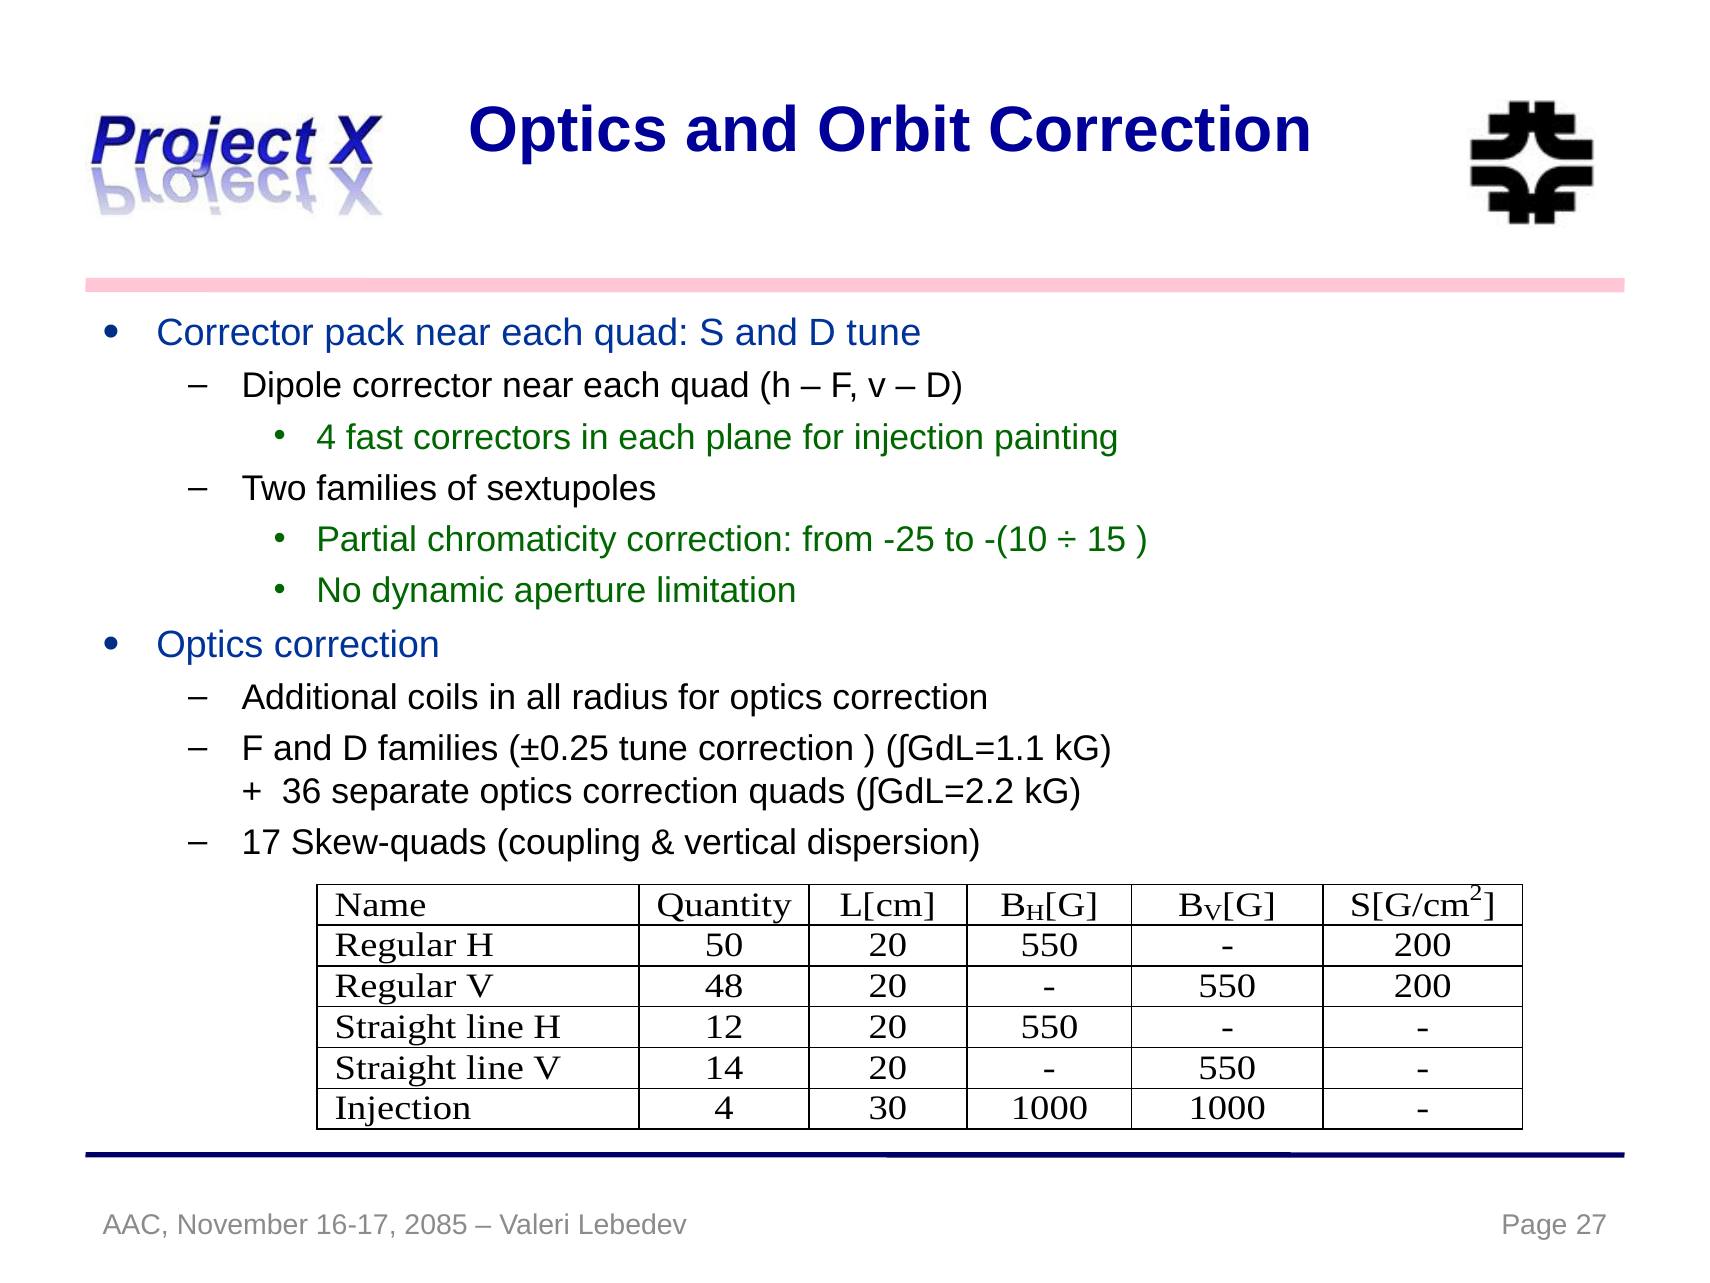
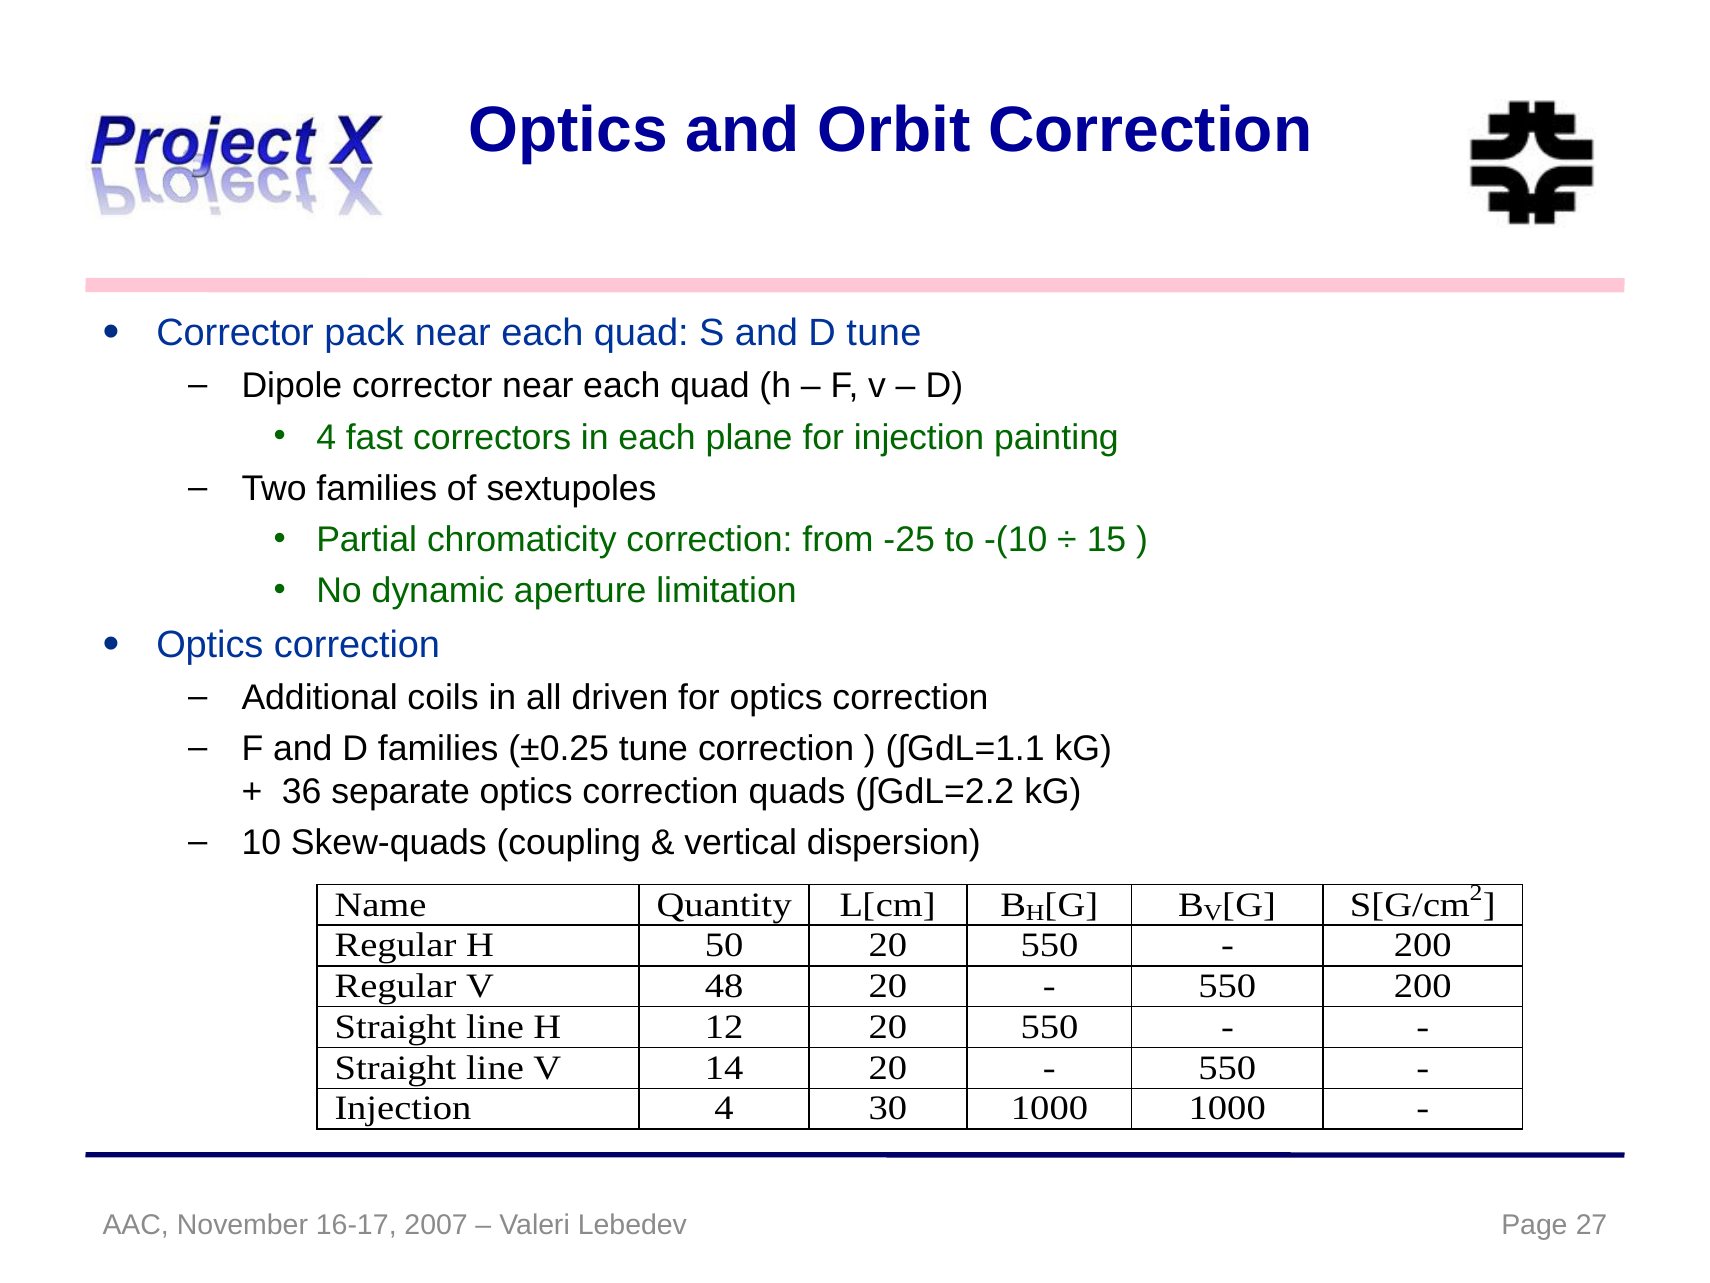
radius: radius -> driven (620, 697)
17: 17 -> 10 (261, 843)
2085: 2085 -> 2007 (436, 1225)
